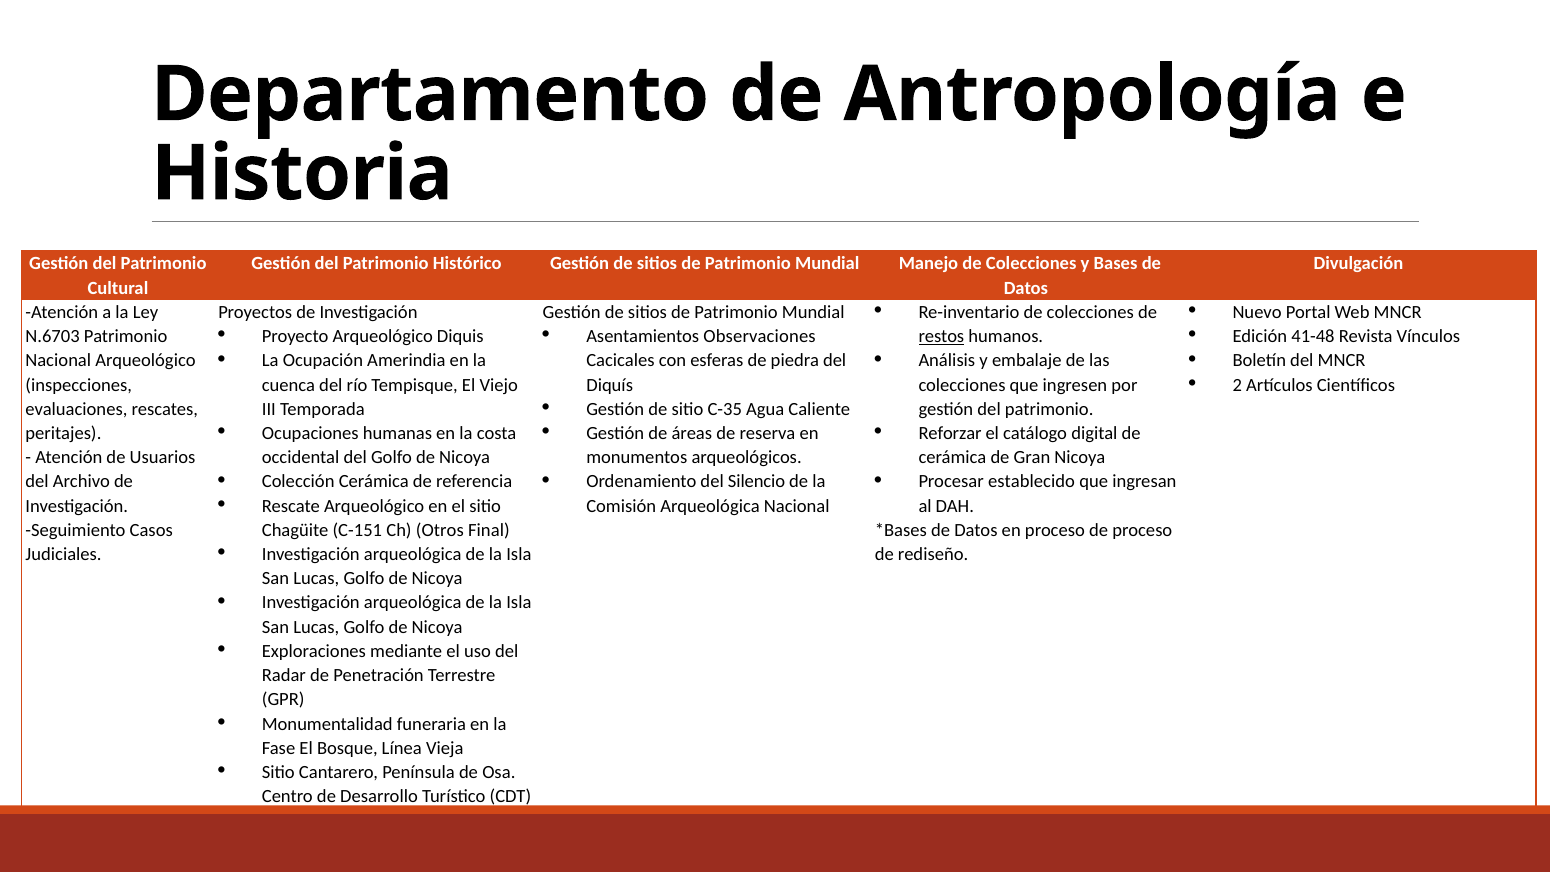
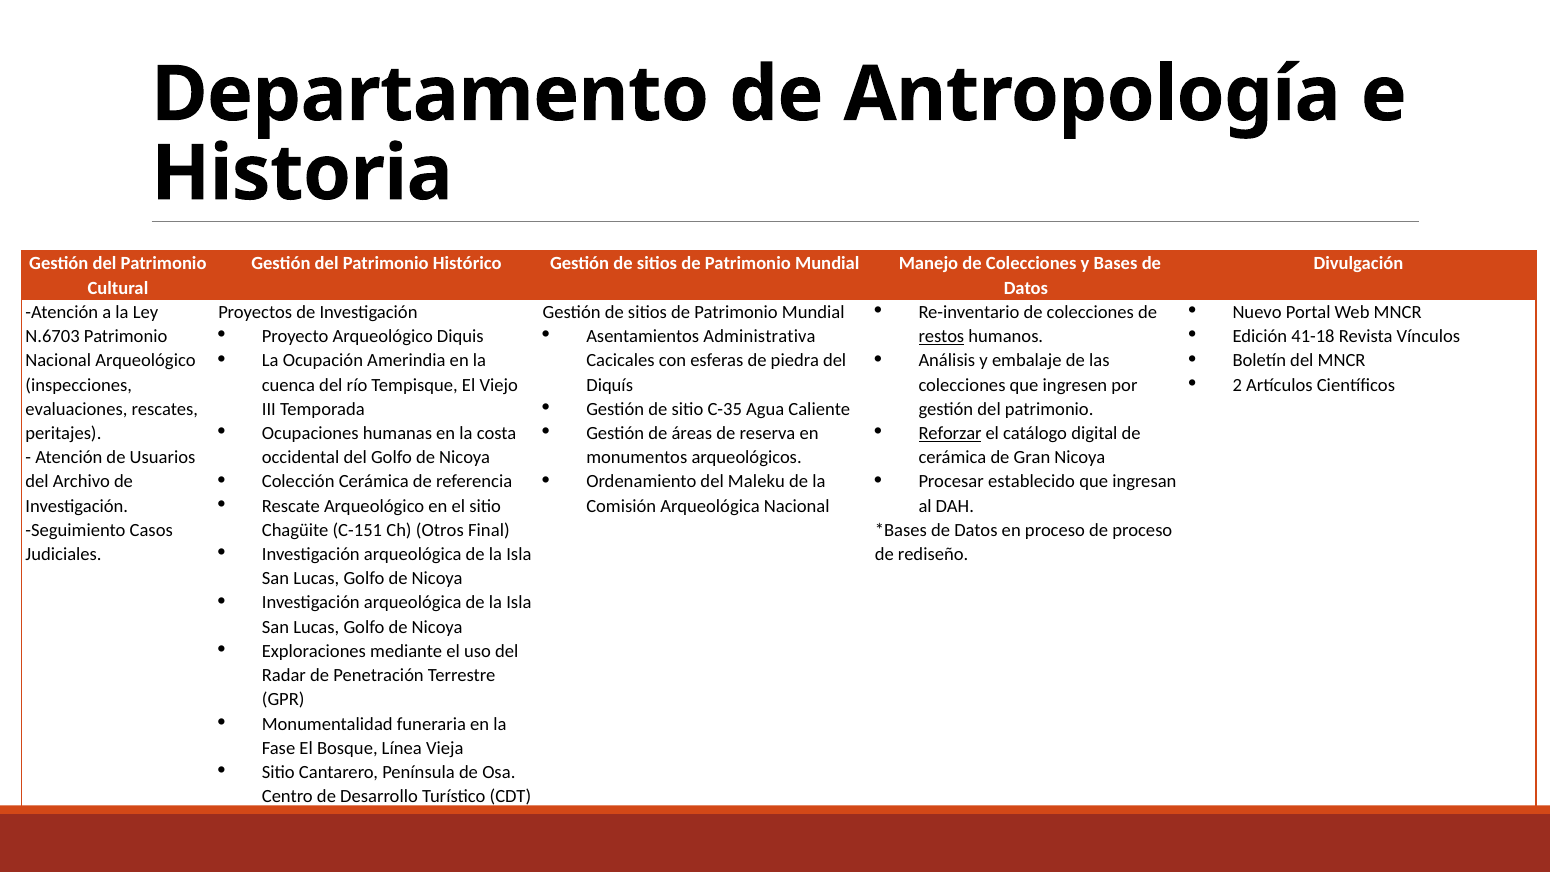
Observaciones: Observaciones -> Administrativa (760, 336)
41-48: 41-48 -> 41-18 (1313, 336)
Reforzar underline: none -> present (950, 433)
Silencio: Silencio -> Maleku (756, 482)
